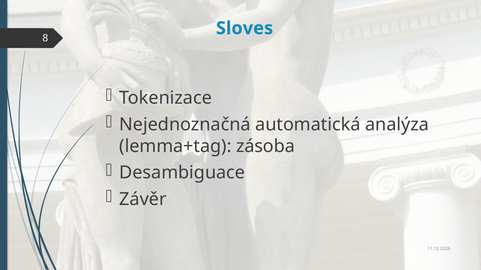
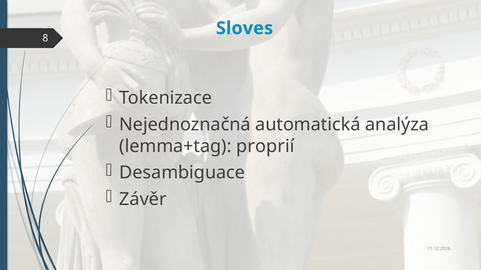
zásoba: zásoba -> proprií (265, 146)
